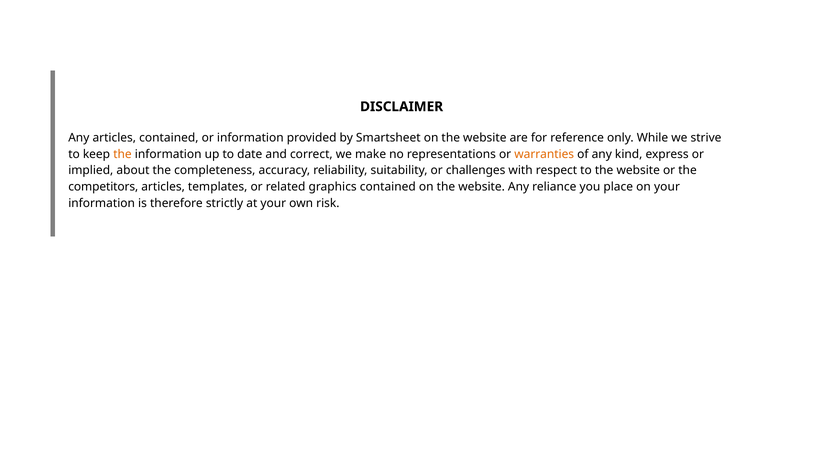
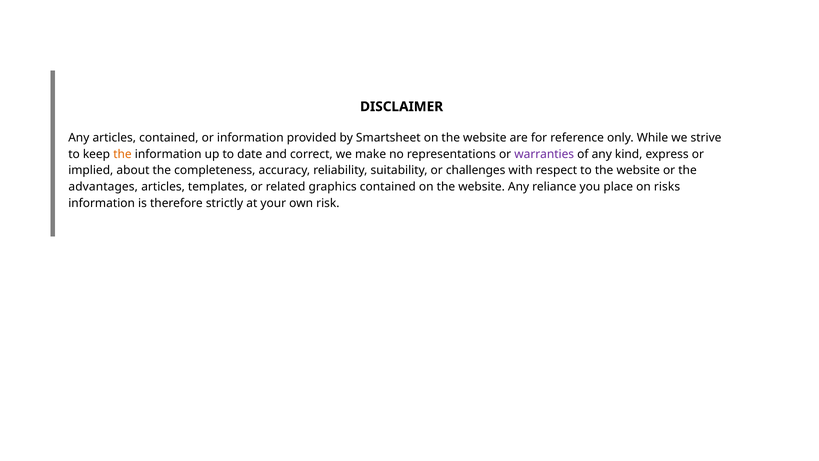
warranties colour: orange -> purple (544, 154)
competitors: competitors -> advantages (103, 187)
on your: your -> risks (667, 187)
